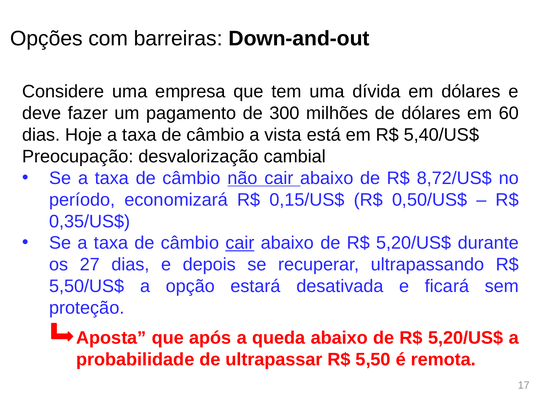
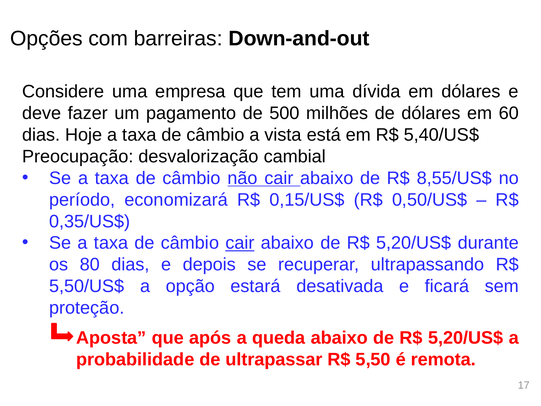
300: 300 -> 500 (285, 113)
8,72/US$: 8,72/US$ -> 8,55/US$ (454, 178)
27: 27 -> 80 (90, 265)
